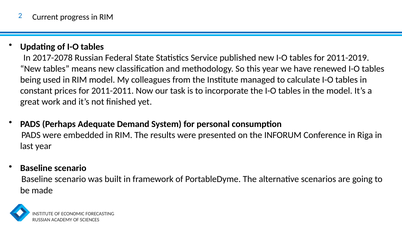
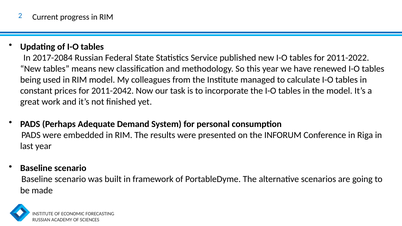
2017-2078: 2017-2078 -> 2017-2084 (53, 58)
2011-2019: 2011-2019 -> 2011-2022 (348, 58)
2011-2011: 2011-2011 -> 2011-2042 (113, 91)
